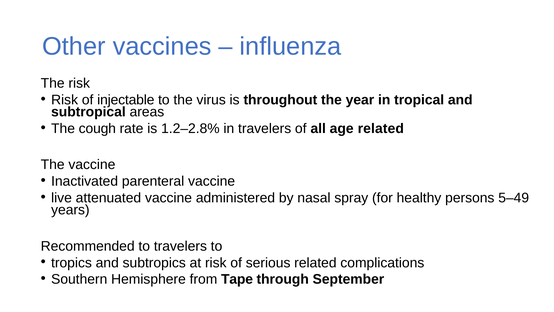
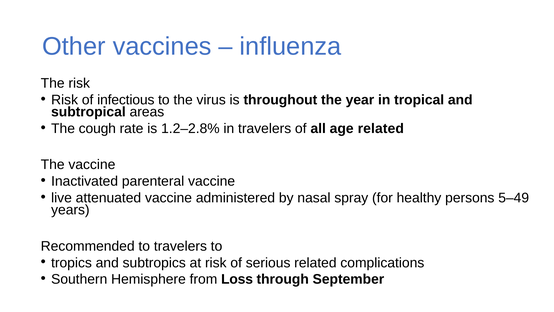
injectable: injectable -> infectious (126, 100)
Tape: Tape -> Loss (237, 279)
